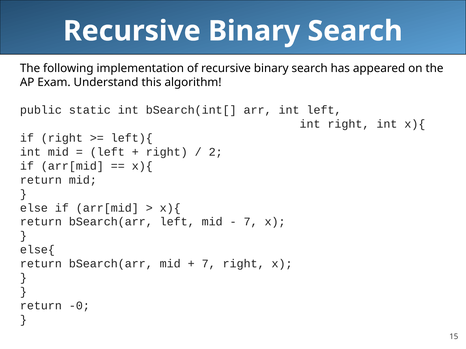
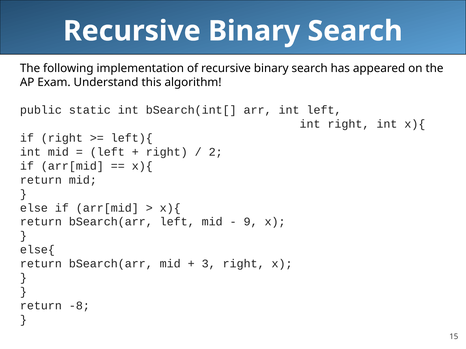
7: 7 -> 9 (251, 222)
7: 7 -> 3 (209, 264)
-0: -0 -> -8 (79, 306)
